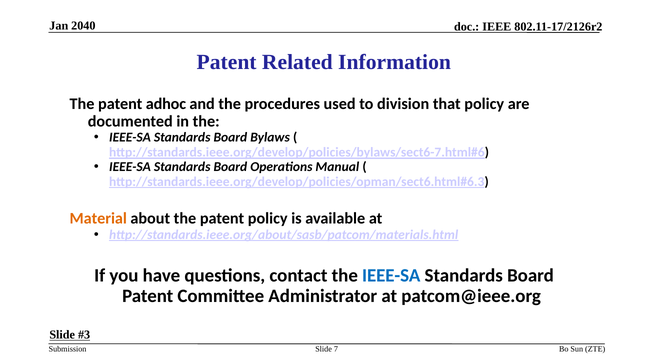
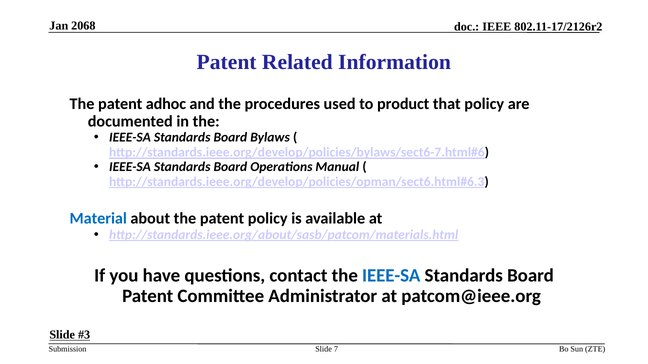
2040: 2040 -> 2068 (83, 26)
division: division -> product (403, 104)
Material colour: orange -> blue (98, 219)
